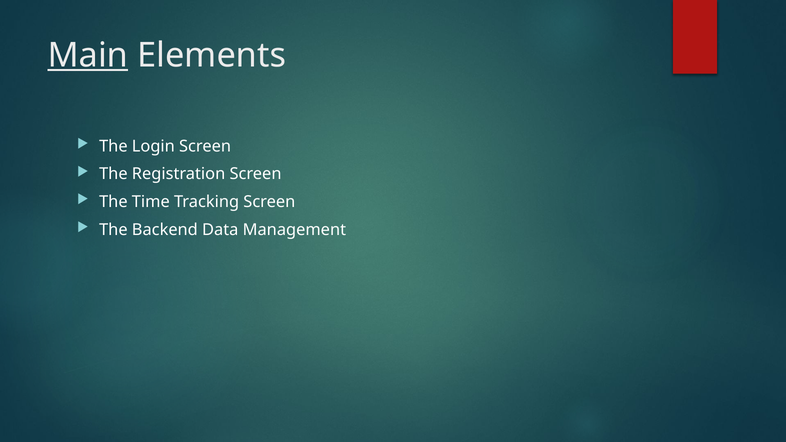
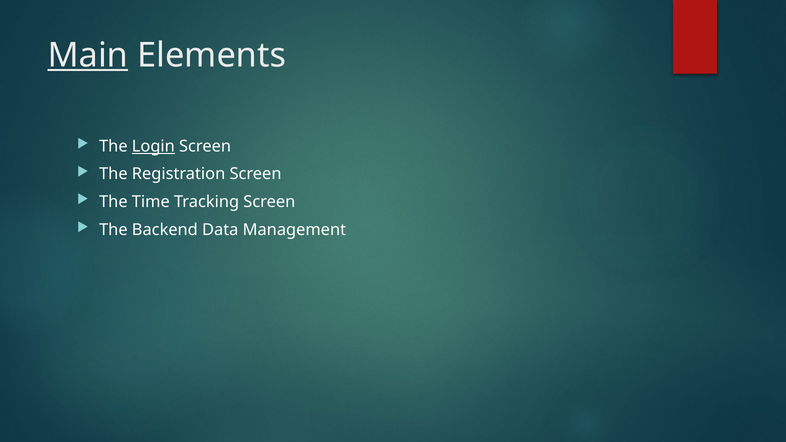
Login underline: none -> present (153, 146)
